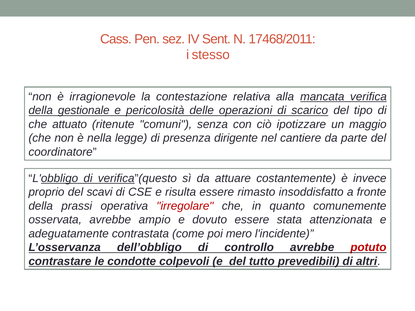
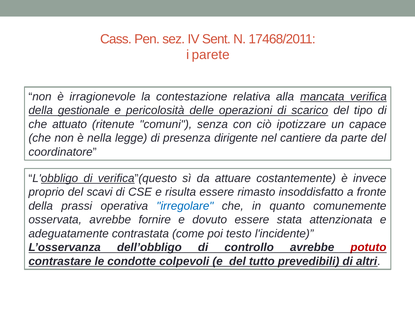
stesso: stesso -> parete (211, 55)
maggio: maggio -> capace (368, 124)
irregolare colour: red -> blue (185, 206)
ampio: ampio -> fornire (155, 220)
mero: mero -> testo (239, 234)
